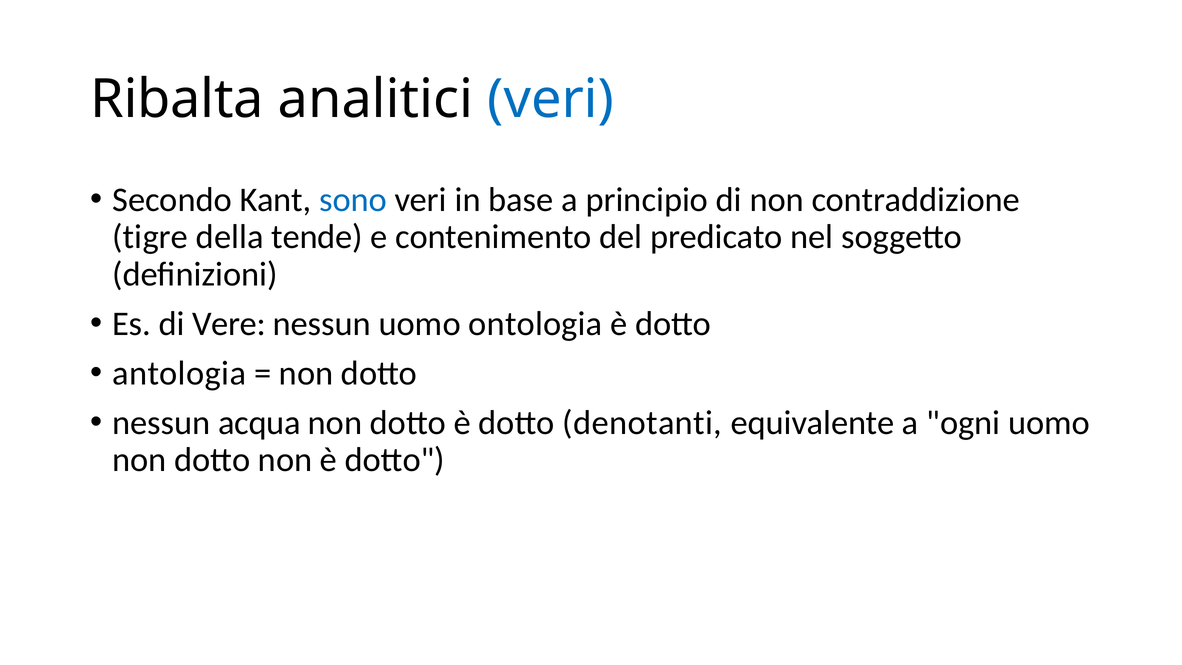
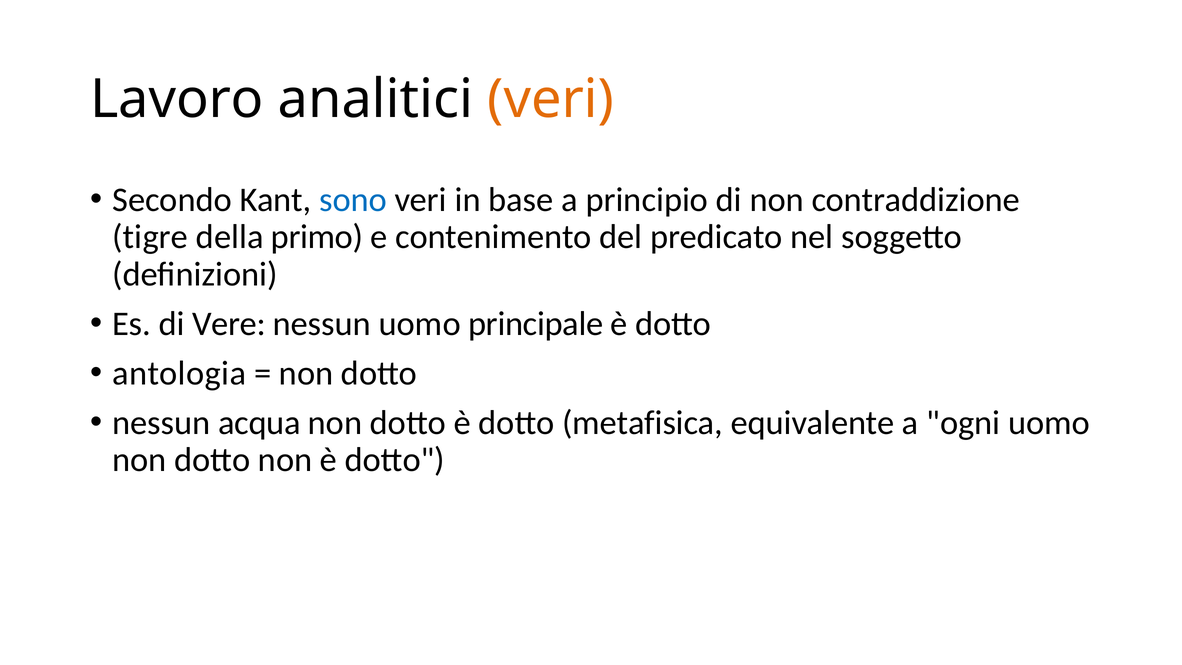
Ribalta: Ribalta -> Lavoro (177, 99)
veri colour: blue -> orange (551, 99)
tende: tende -> primo (317, 237)
ontologia: ontologia -> principale (536, 324)
denotanti: denotanti -> metafisica (643, 423)
